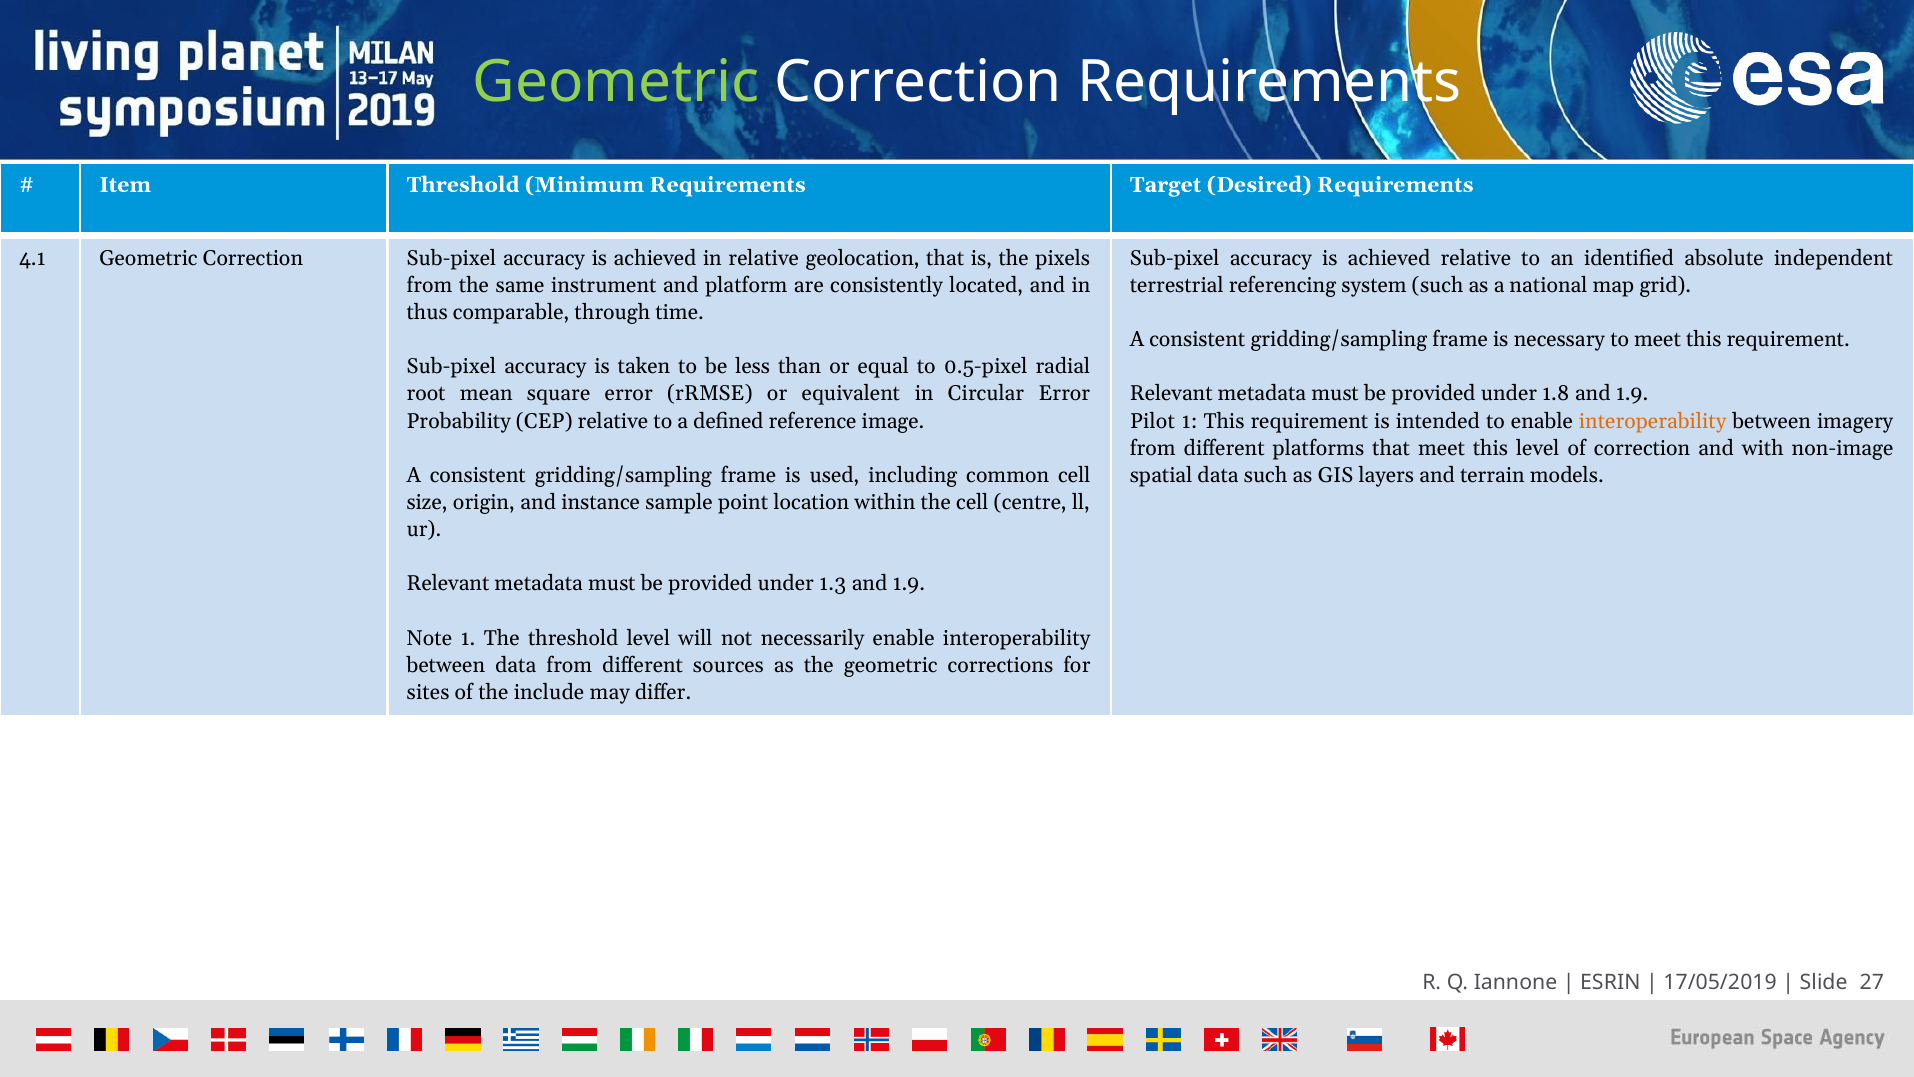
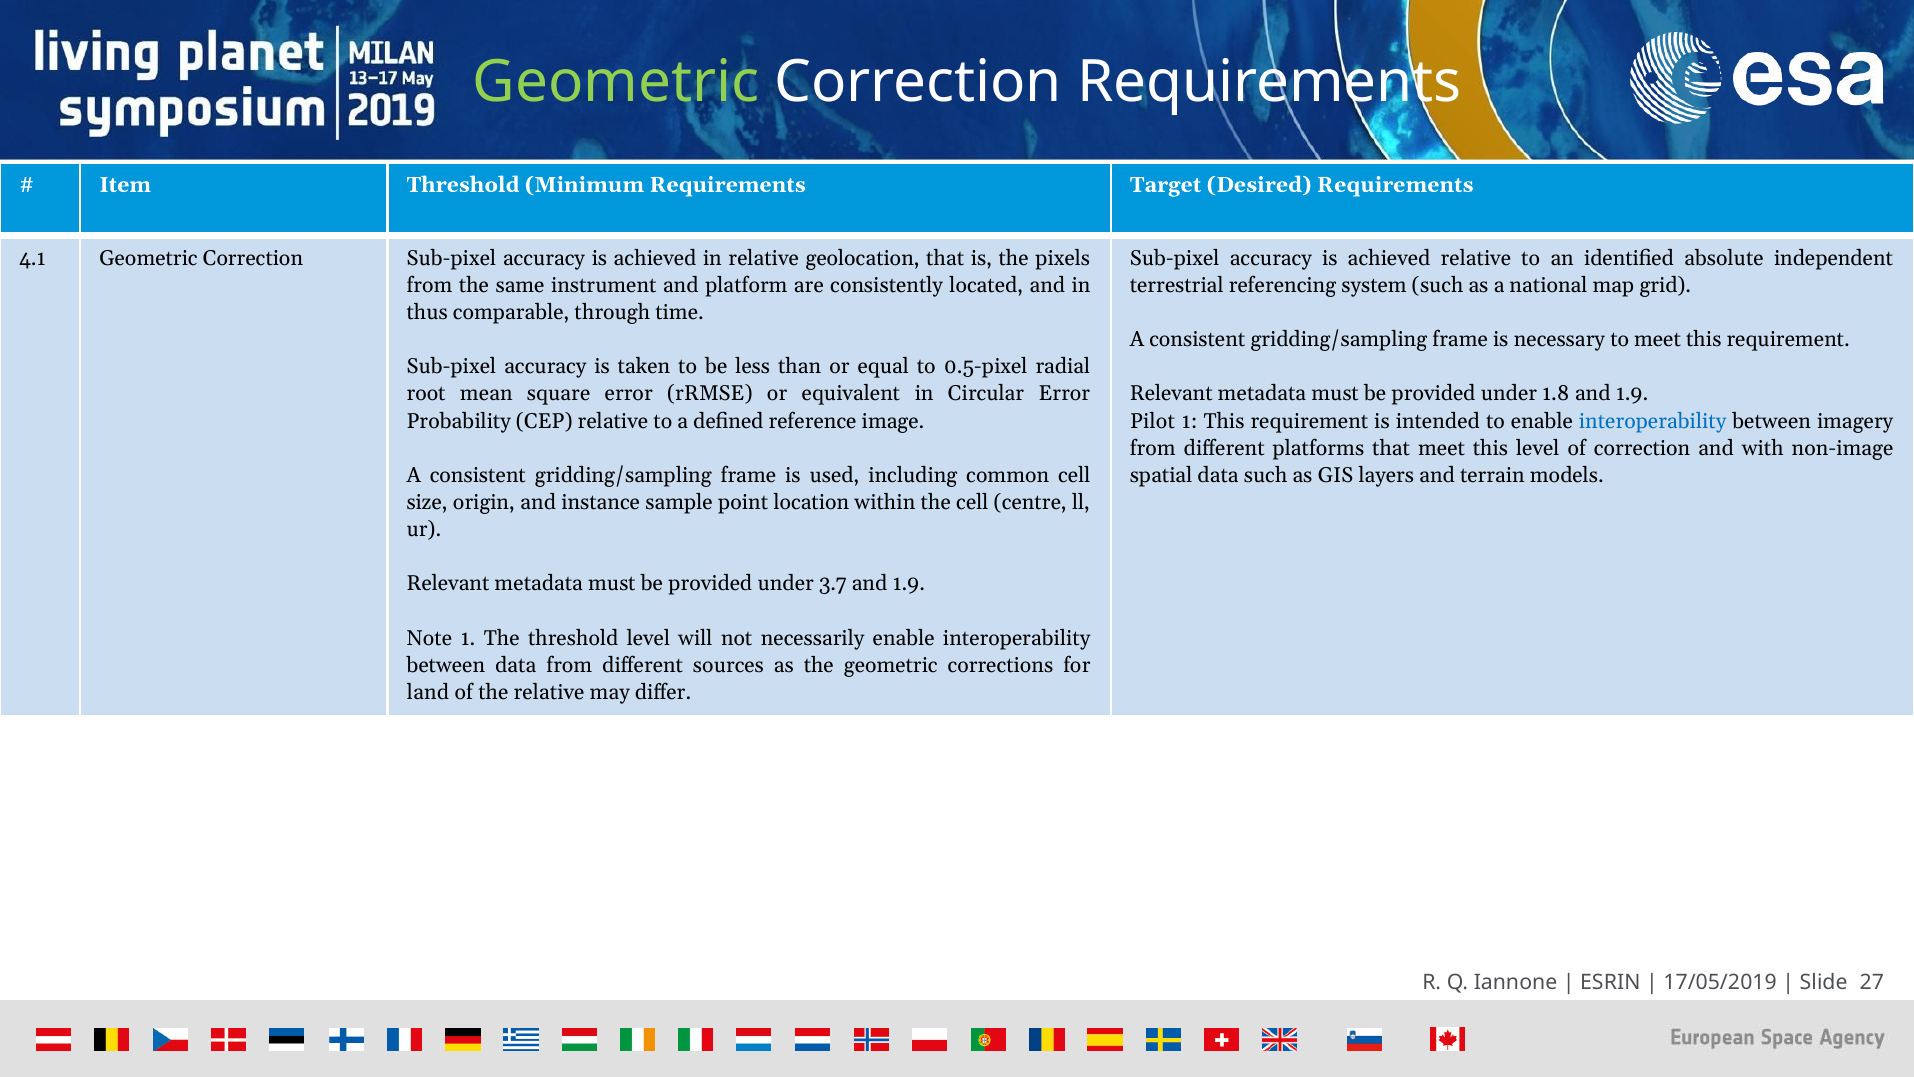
interoperability colour: orange -> blue (1653, 421)
1.3: 1.3 -> 3.7 (833, 584)
sites: sites -> land (428, 692)
the include: include -> relative (549, 692)
